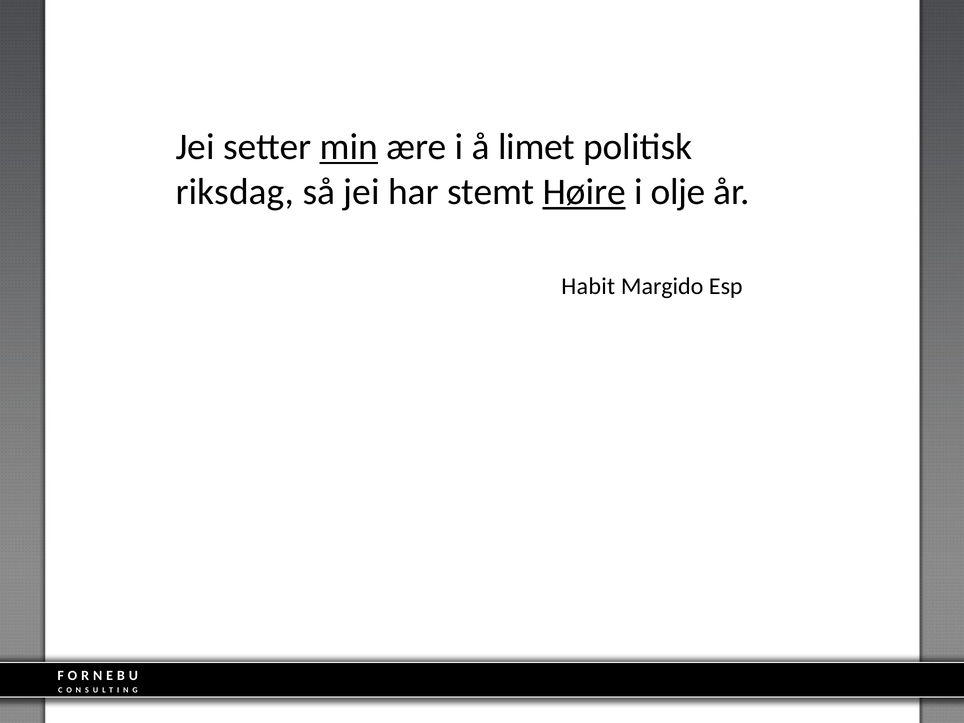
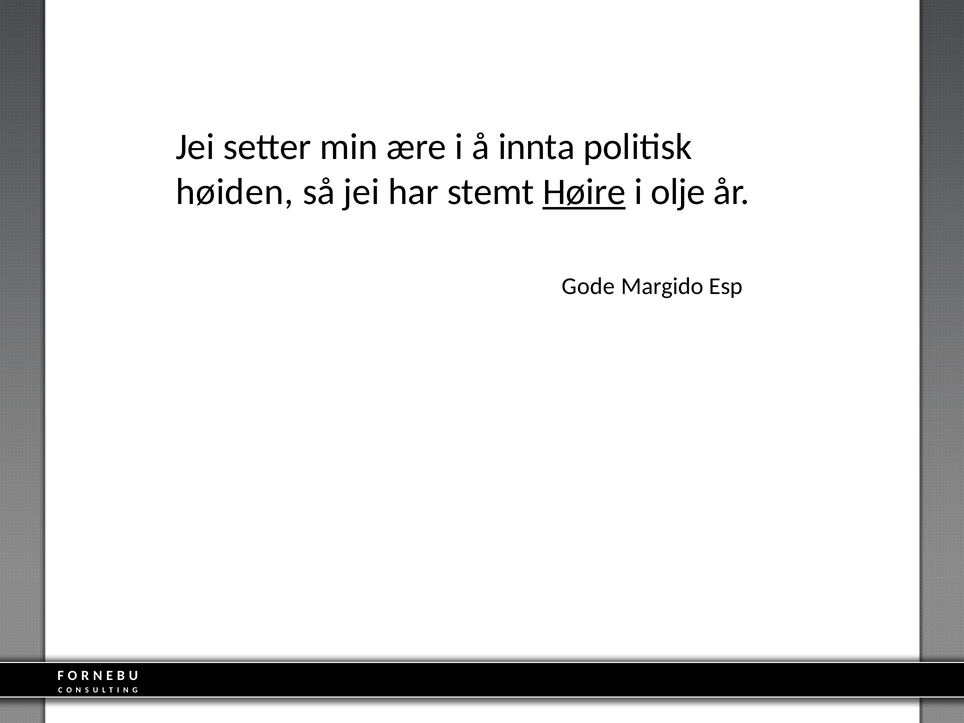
min underline: present -> none (349, 147)
limet: limet -> innta (537, 147)
riksdag: riksdag -> høiden (235, 192)
Habit: Habit -> Gode (588, 286)
